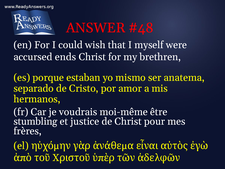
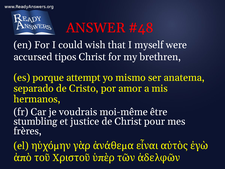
ends: ends -> tipos (66, 57)
estaban: estaban -> attempt (83, 77)
